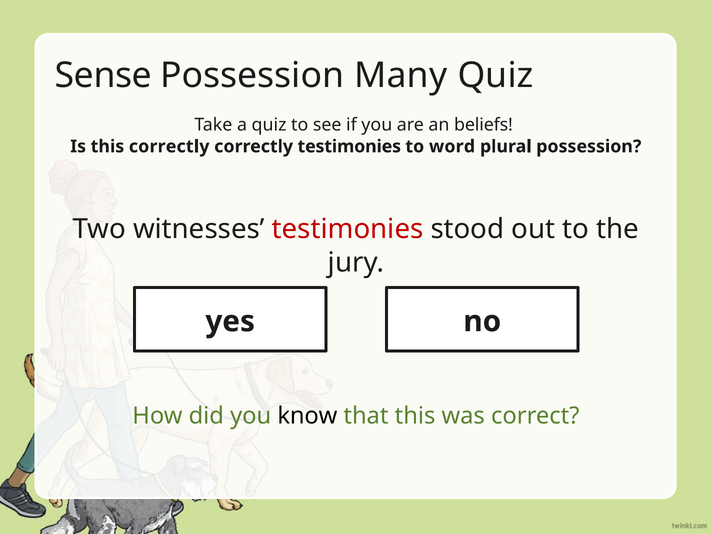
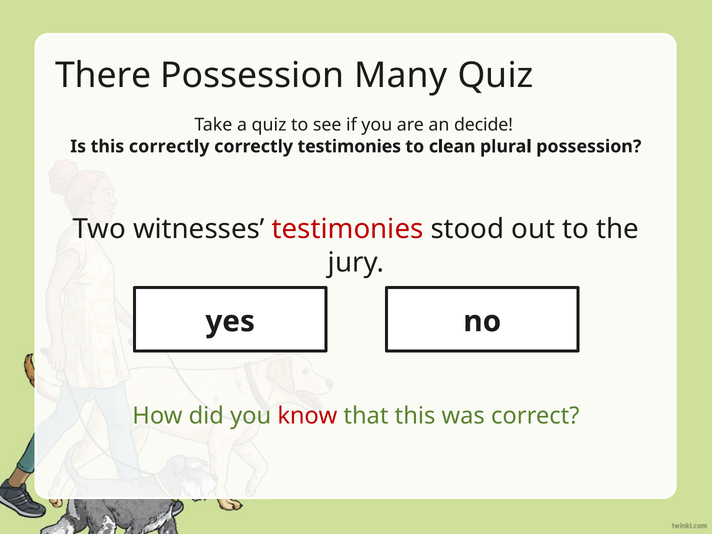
Sense: Sense -> There (103, 76)
beliefs: beliefs -> decide (484, 125)
word: word -> clean (452, 146)
know colour: black -> red (307, 416)
